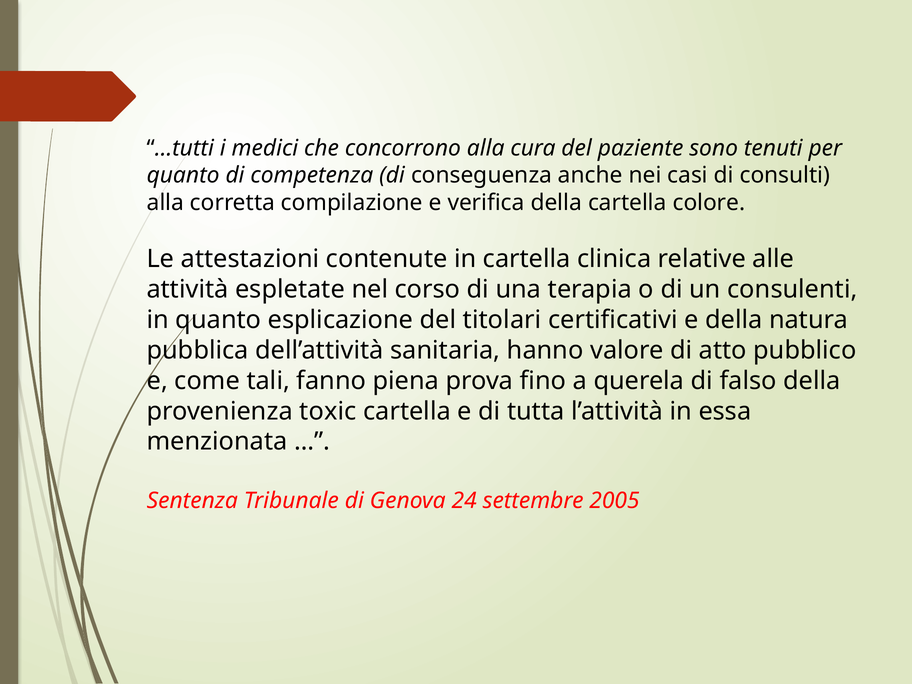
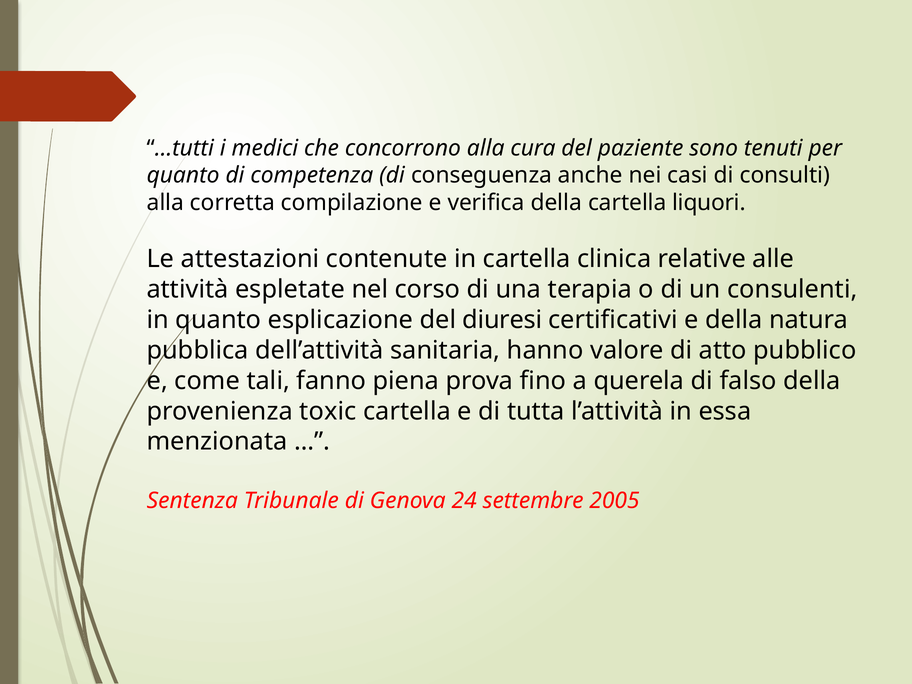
colore: colore -> liquori (709, 203)
titolari: titolari -> diuresi (502, 320)
